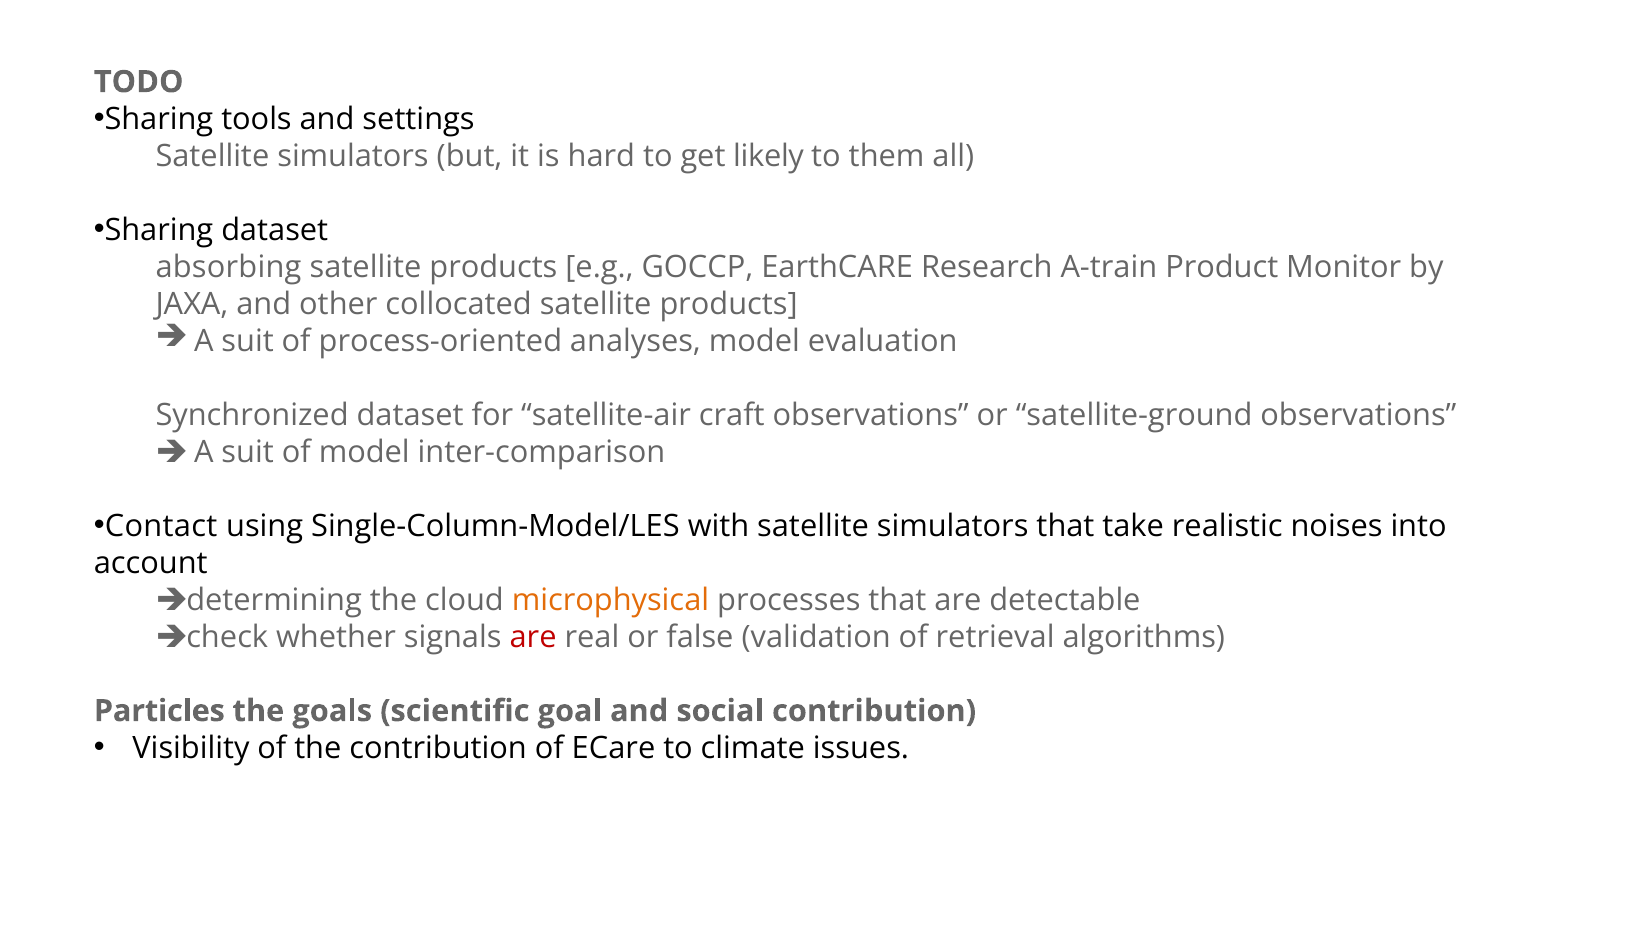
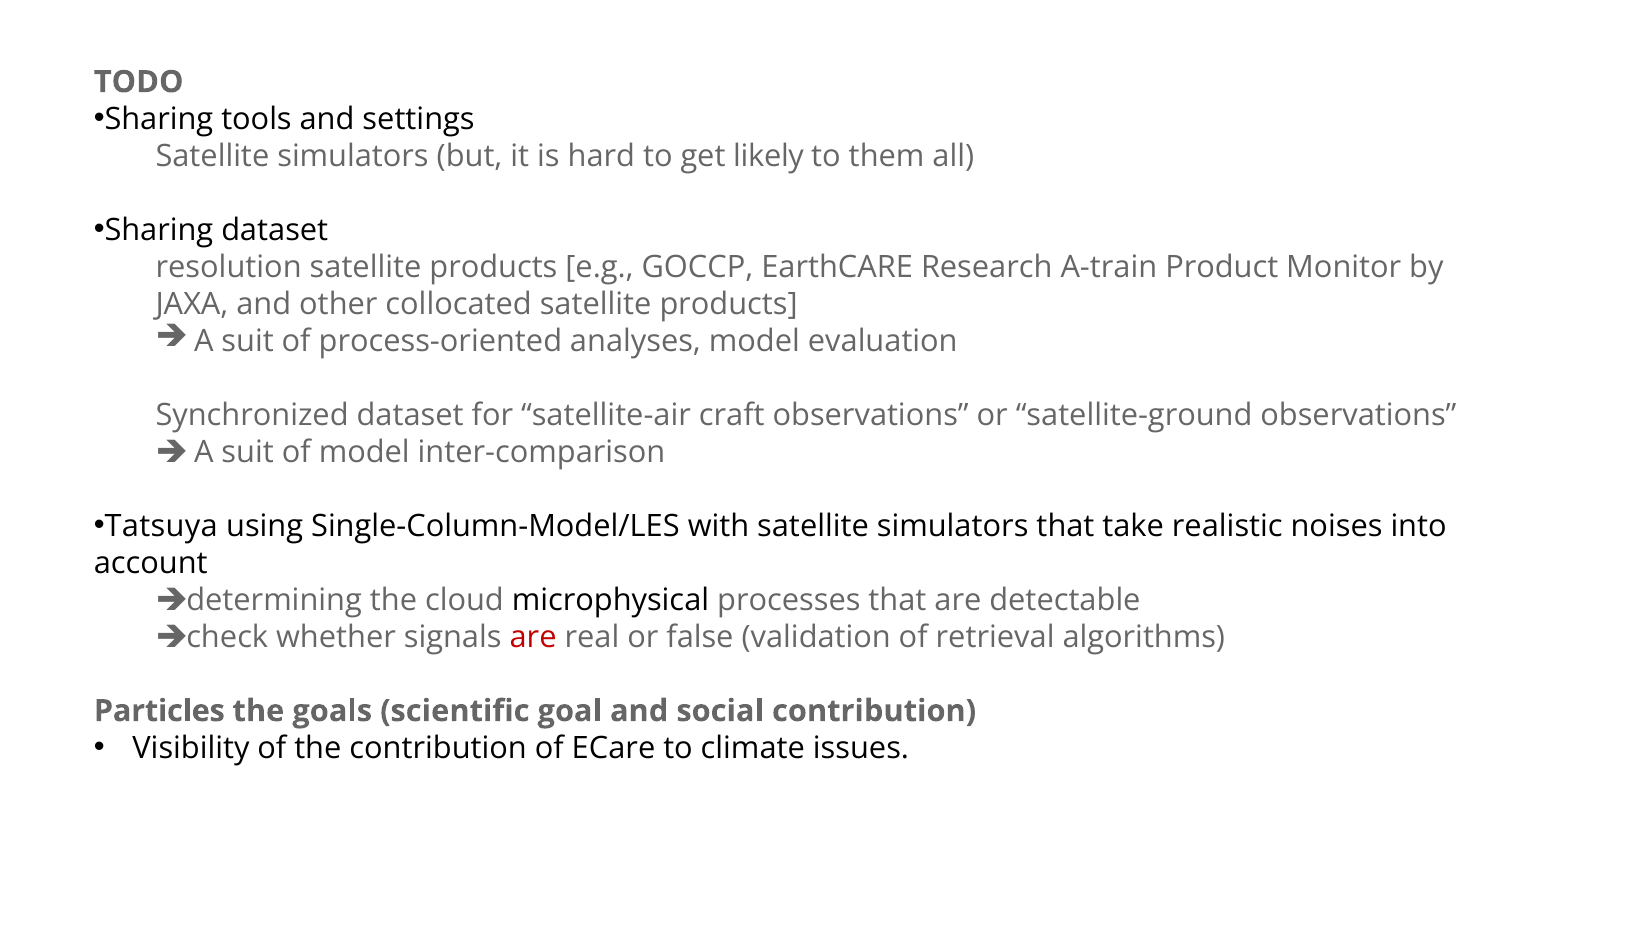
absorbing: absorbing -> resolution (229, 267)
Contact: Contact -> Tatsuya (161, 526)
microphysical colour: orange -> black (610, 600)
